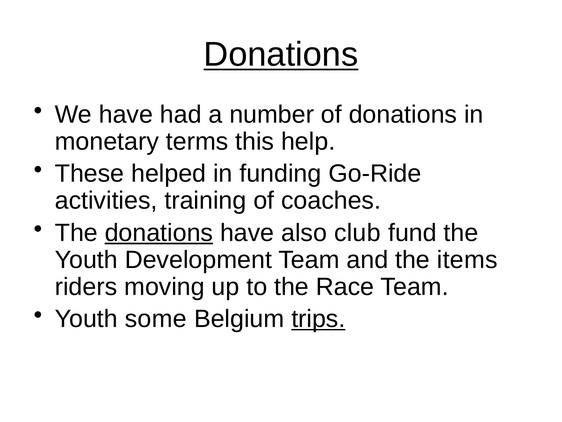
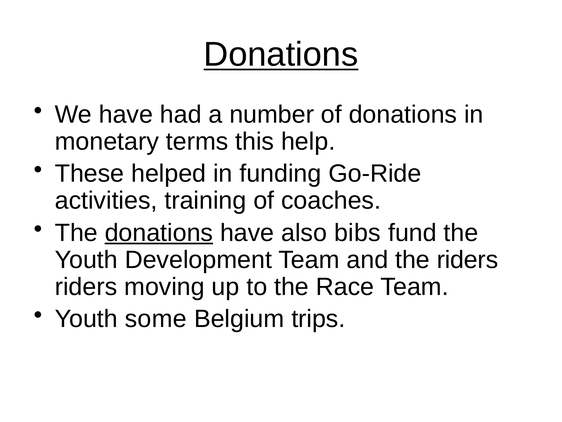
club: club -> bibs (357, 232)
the items: items -> riders (468, 259)
trips underline: present -> none (318, 318)
